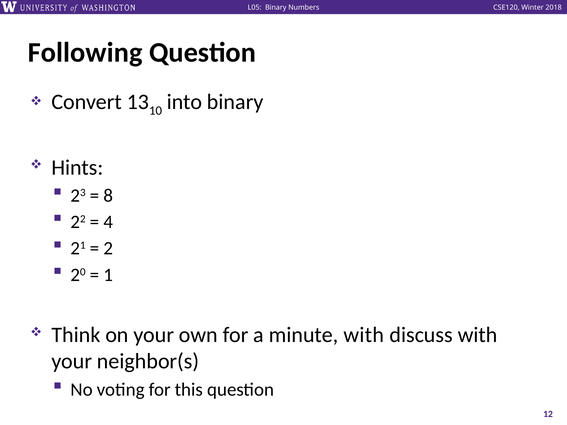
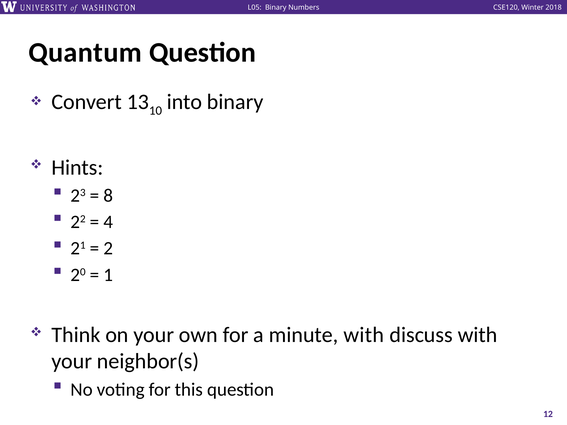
Following: Following -> Quantum (85, 53)
